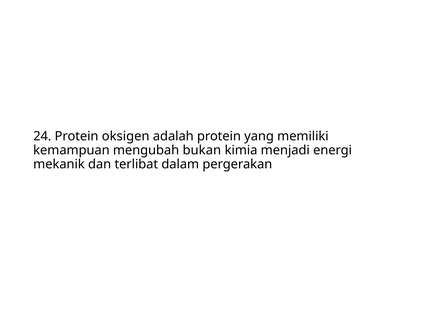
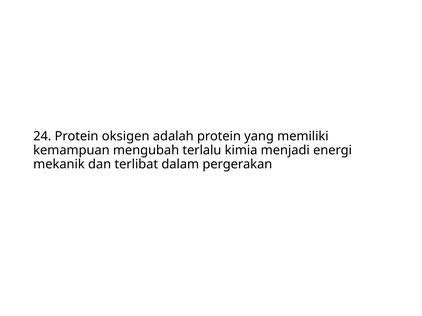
bukan: bukan -> terlalu (202, 151)
